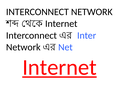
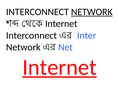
NETWORK underline: none -> present (92, 12)
